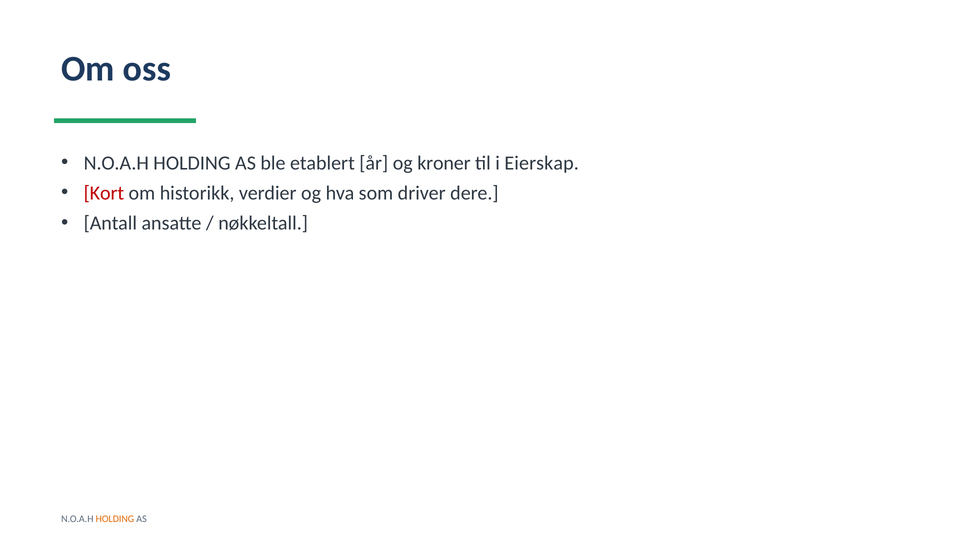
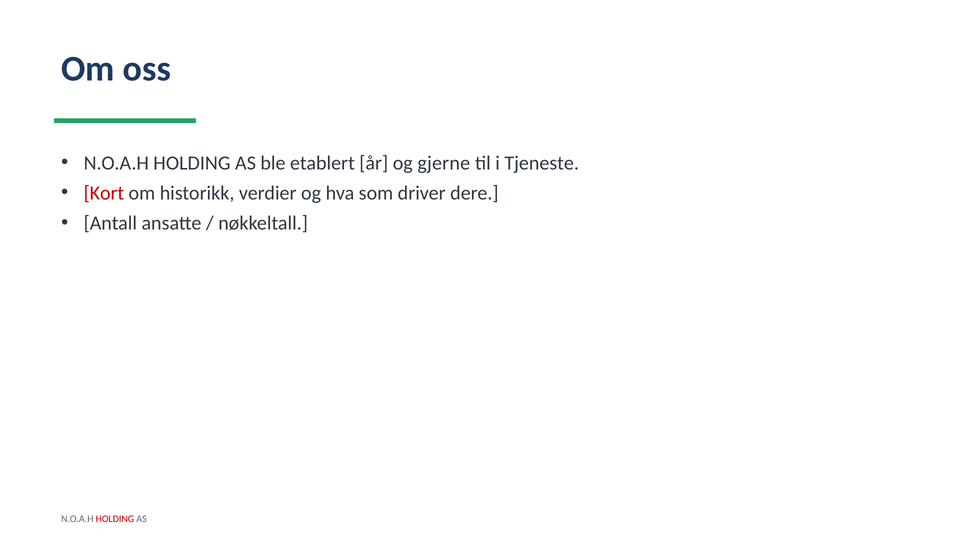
kroner: kroner -> gjerne (444, 163)
Eierskap: Eierskap -> Tjeneste (542, 163)
HOLDING colour: orange -> red (115, 519)
